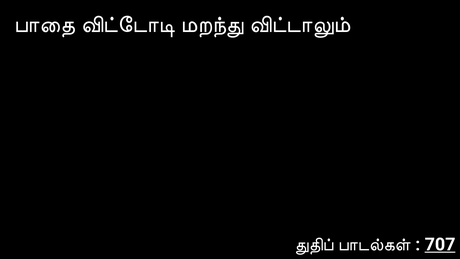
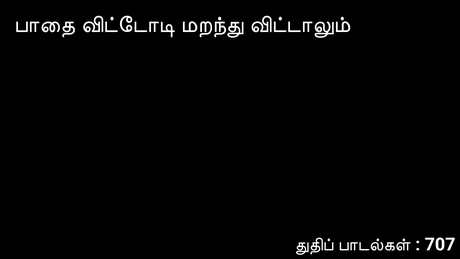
707 underline: present -> none (440, 244)
